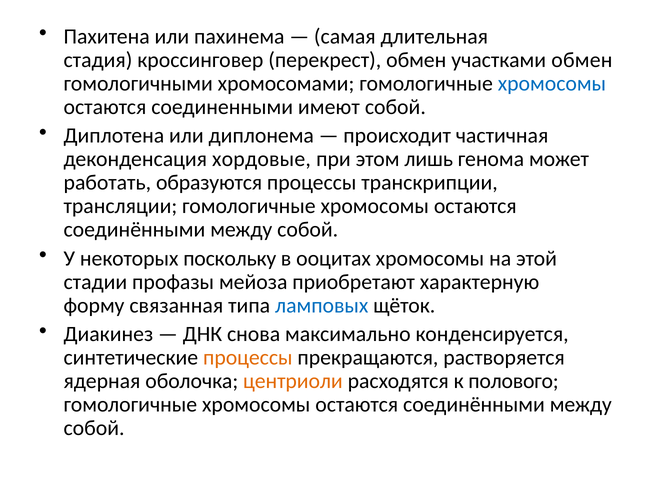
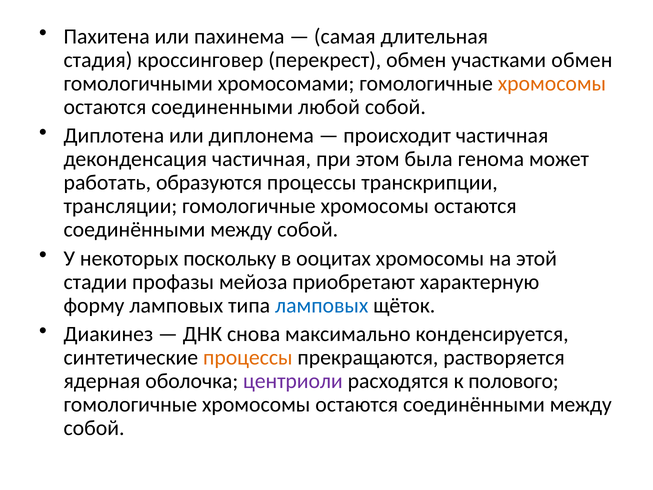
хромосомы colour: blue -> orange (552, 83)
имеют: имеют -> любой (329, 107)
деконденсация хордовые: хордовые -> частичная (262, 159)
лишь: лишь -> была (429, 159)
форму связанная: связанная -> ламповых (176, 305)
центриоли colour: orange -> purple (293, 381)
